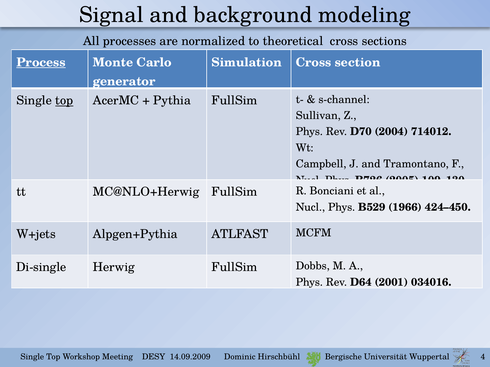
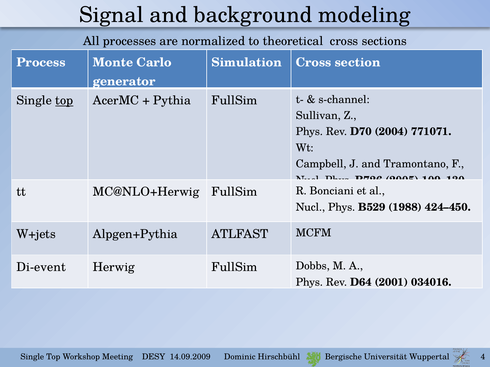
Process underline: present -> none (41, 63)
714012: 714012 -> 771071 (431, 132)
1966: 1966 -> 1988 (405, 207)
Di-single: Di-single -> Di-event (41, 268)
